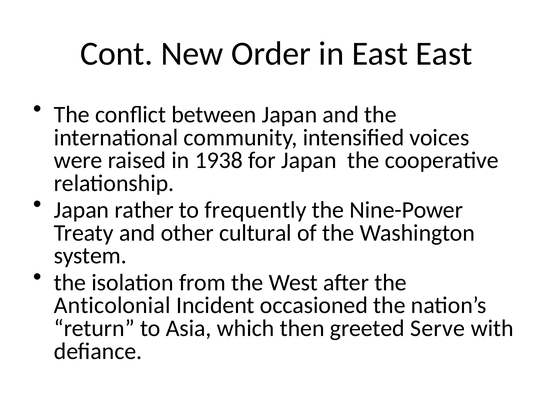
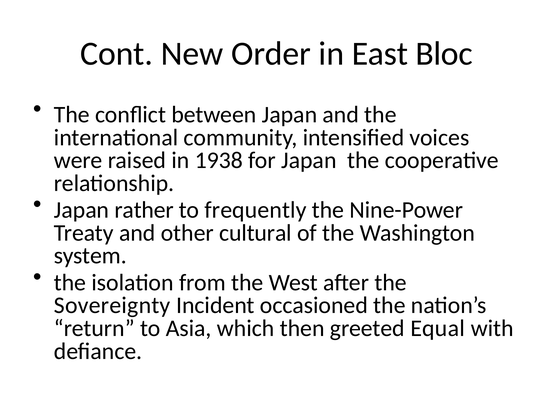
East East: East -> Bloc (444, 54)
Anticolonial: Anticolonial -> Sovereignty (112, 305)
Serve: Serve -> Equal (438, 328)
